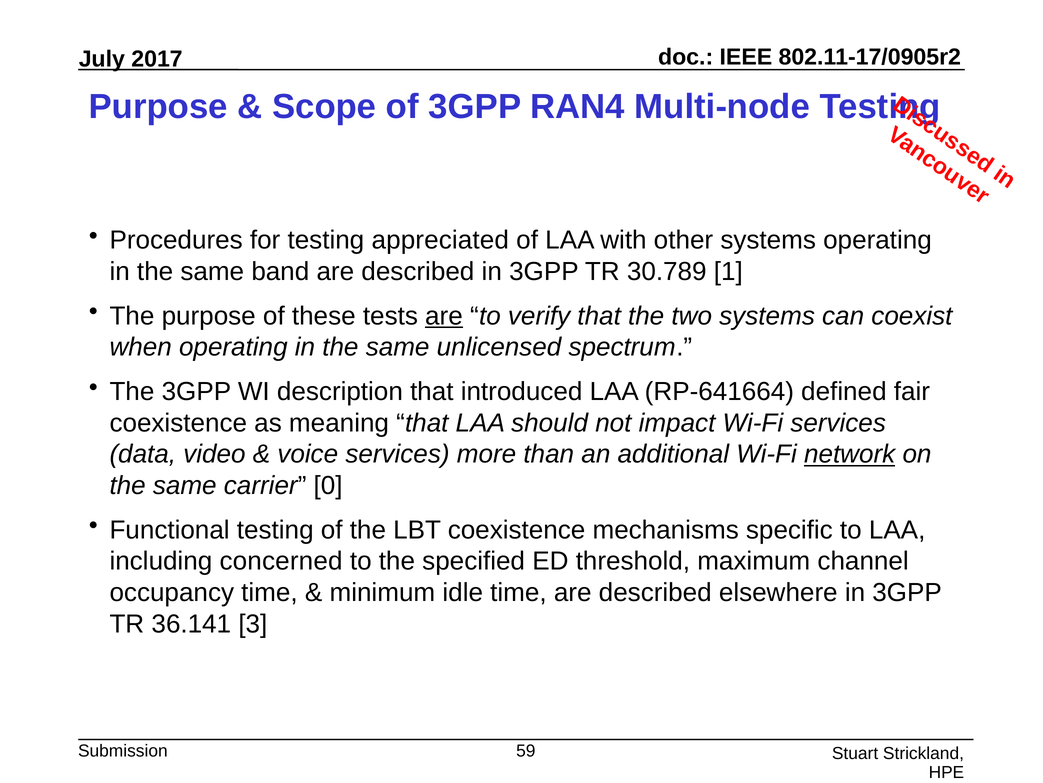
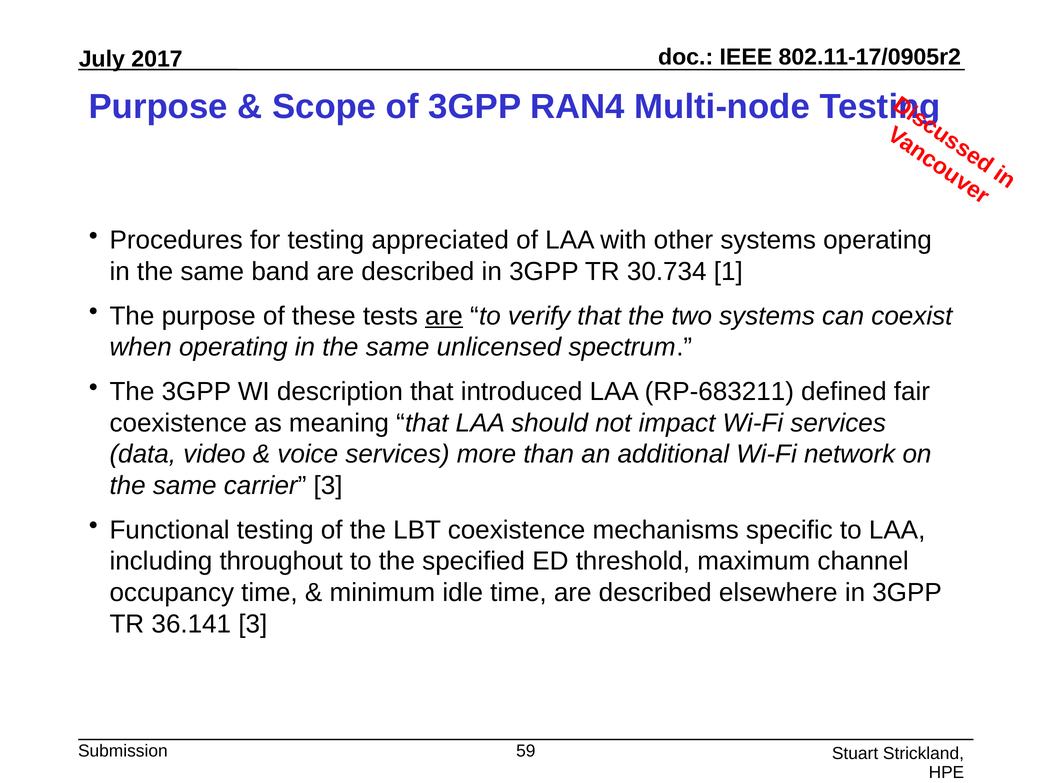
30.789: 30.789 -> 30.734 (667, 271)
RP-641664: RP-641664 -> RP-683211 (719, 391)
network underline: present -> none (850, 454)
carrier 0: 0 -> 3 (328, 485)
concerned: concerned -> throughout (281, 561)
